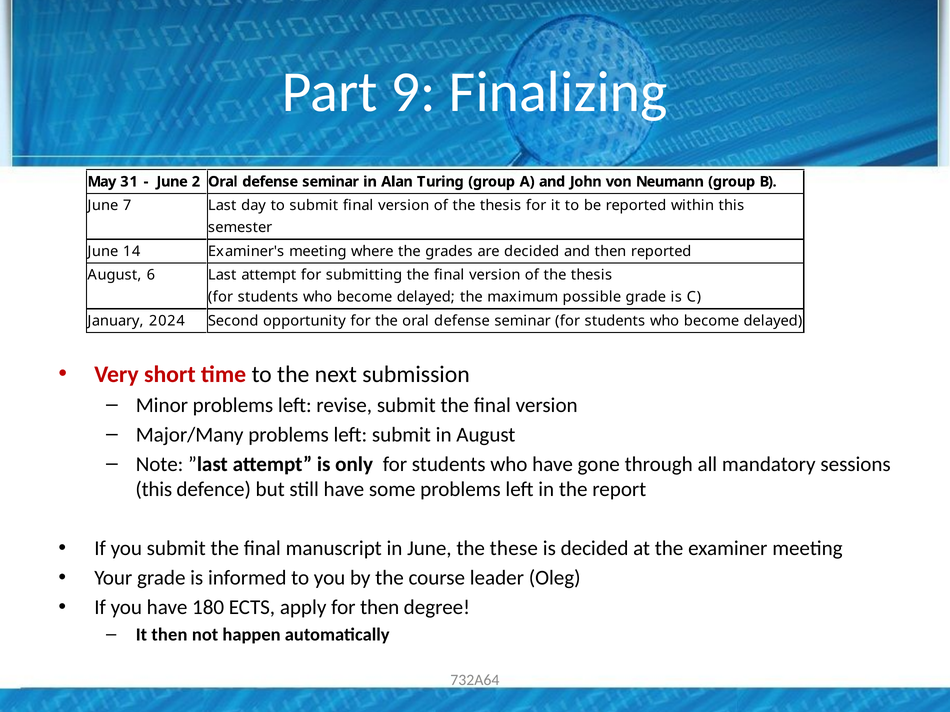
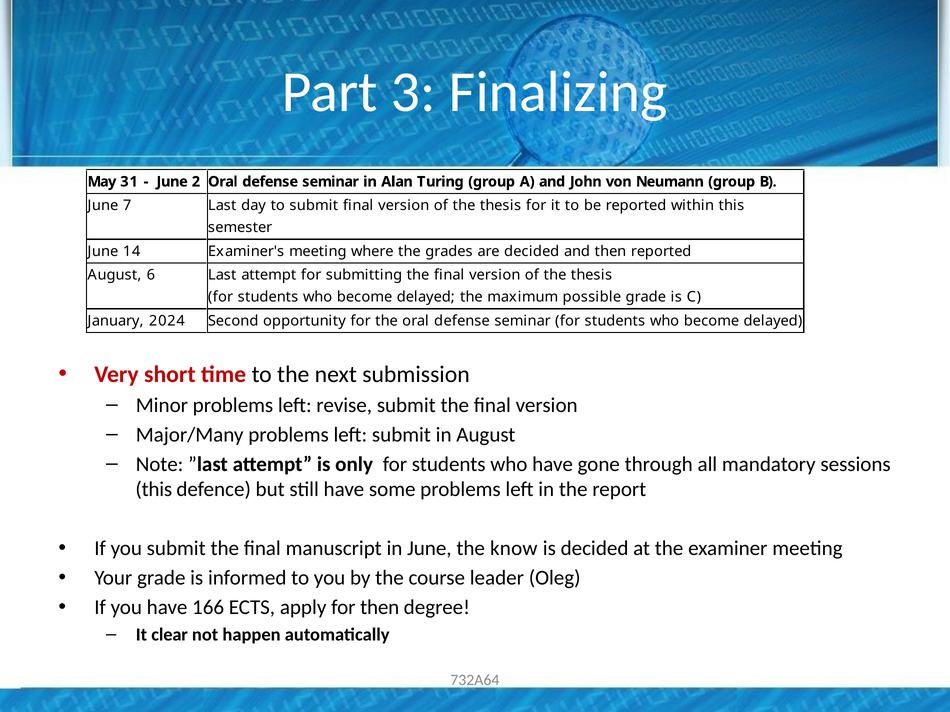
9: 9 -> 3 (413, 92)
these: these -> know (514, 549)
180: 180 -> 166 (208, 608)
It then: then -> clear (170, 635)
